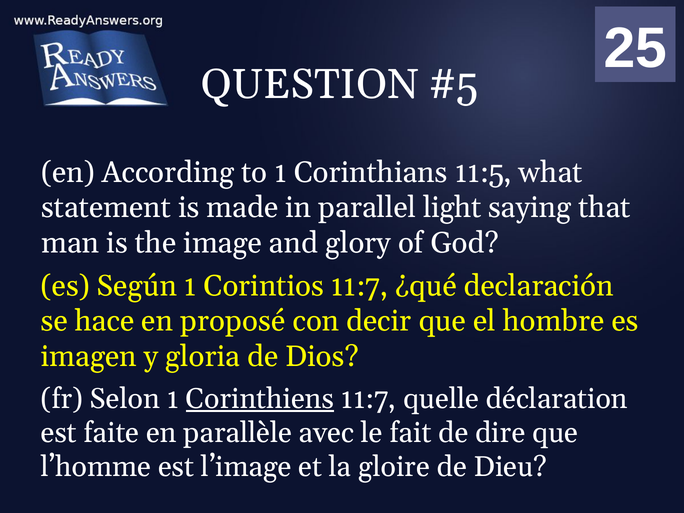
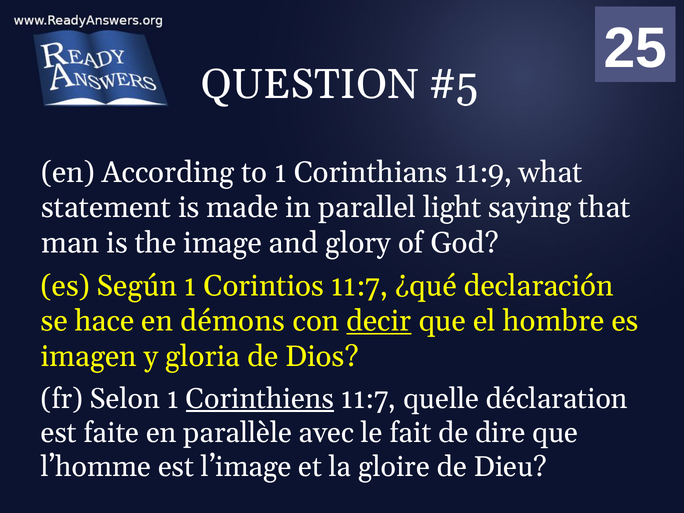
11:5: 11:5 -> 11:9 (483, 172)
proposé: proposé -> démons (233, 321)
decir underline: none -> present (379, 321)
